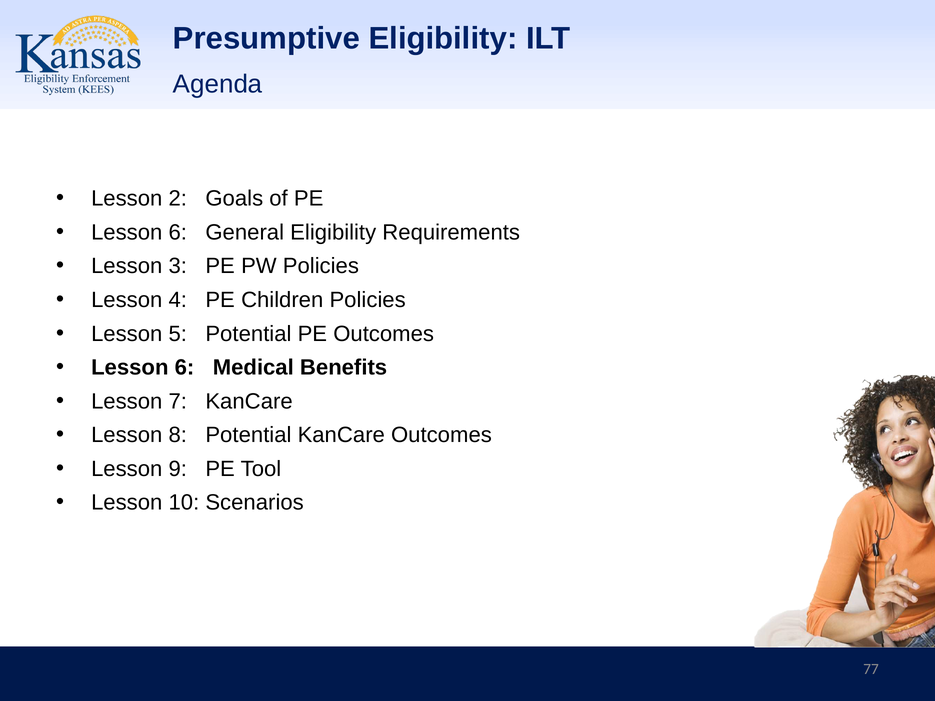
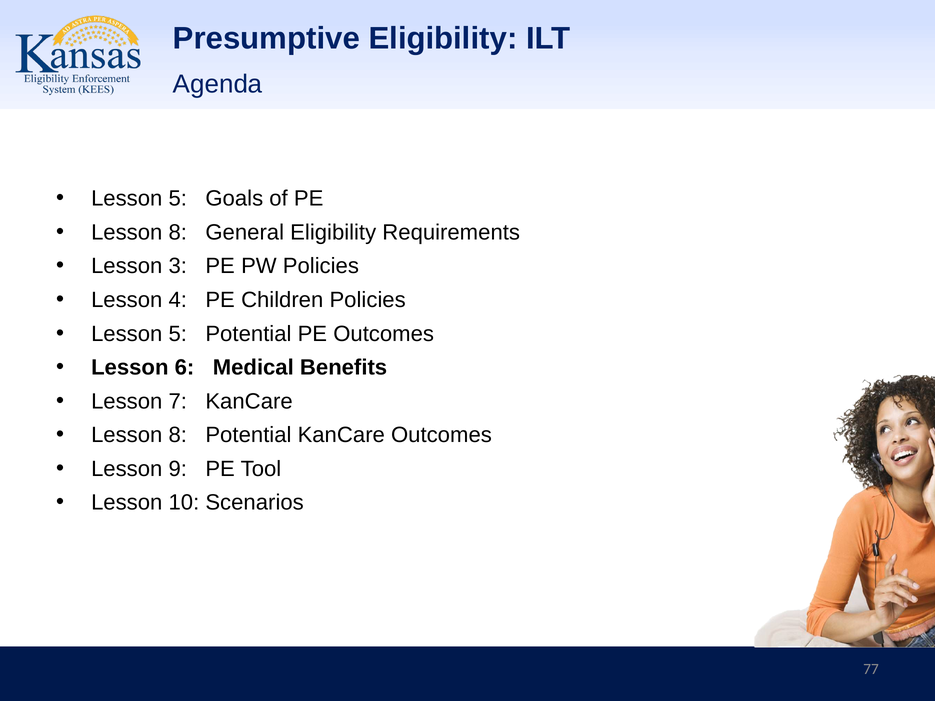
2: 2 -> 5 (178, 199)
6: 6 -> 8 (178, 232)
